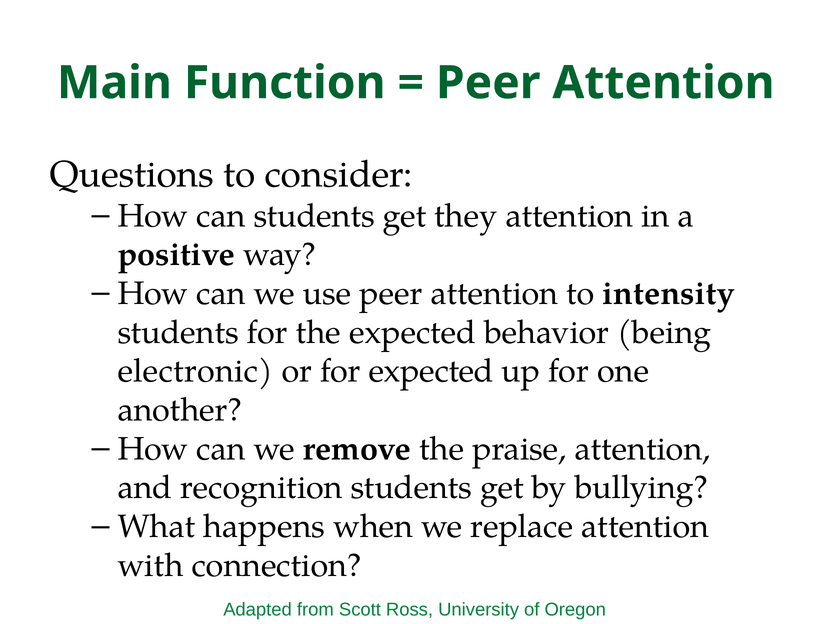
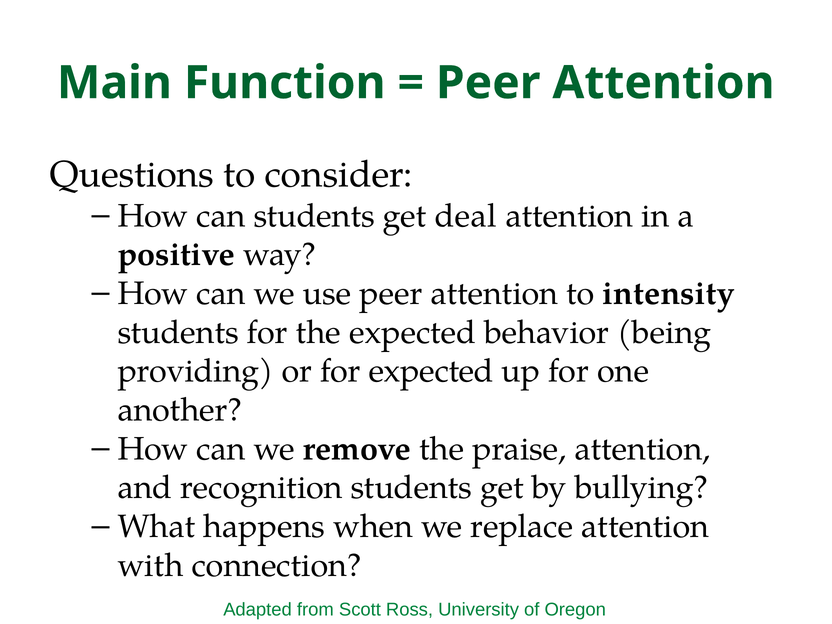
they: they -> deal (466, 216)
electronic: electronic -> providing (196, 371)
